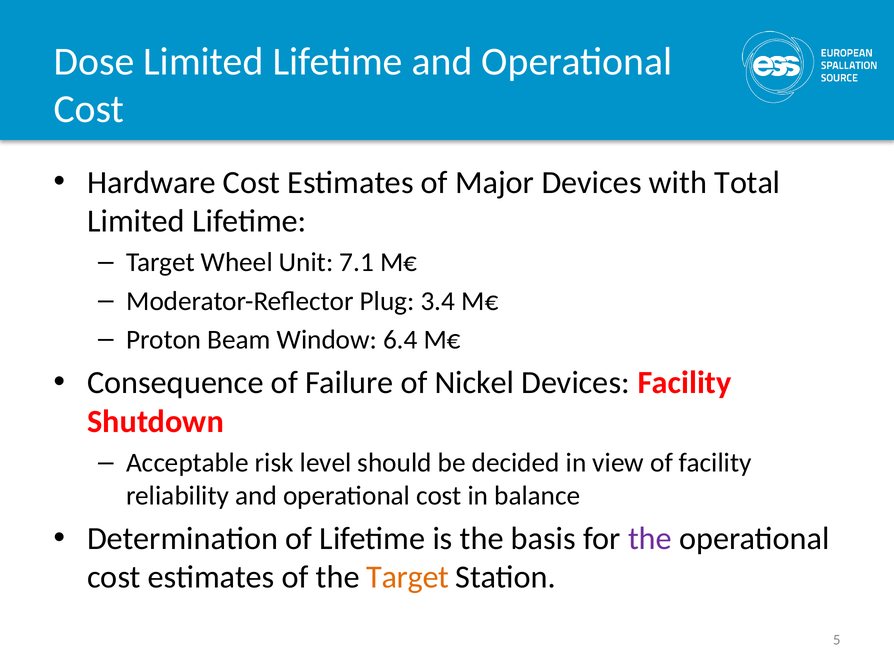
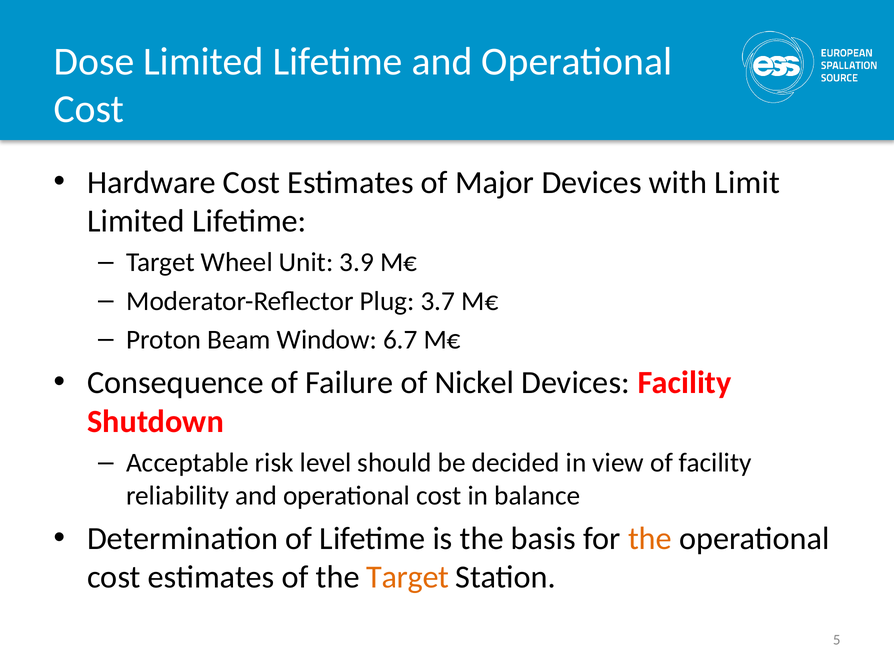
Total: Total -> Limit (747, 183)
7.1: 7.1 -> 3.9 (357, 263)
3.4: 3.4 -> 3.7 (438, 301)
6.4: 6.4 -> 6.7 (400, 340)
the colour: purple -> orange (650, 539)
